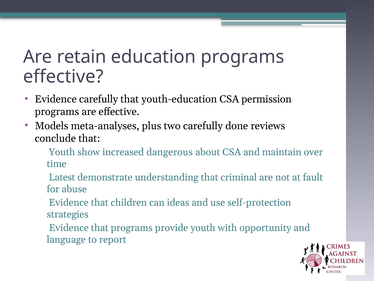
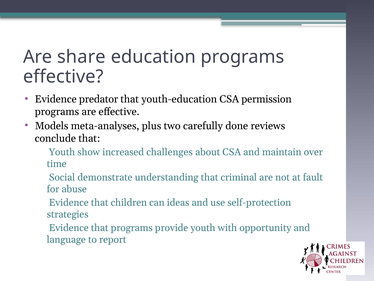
retain: retain -> share (81, 57)
Evidence carefully: carefully -> predator (99, 99)
dangerous: dangerous -> challenges (170, 152)
Latest: Latest -> Social (62, 177)
